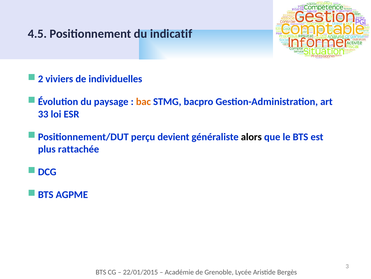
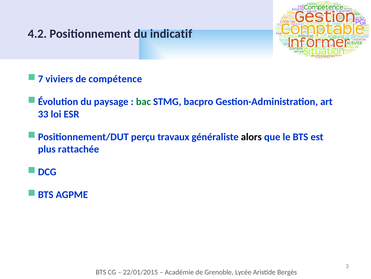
4.5: 4.5 -> 4.2 (37, 34)
2: 2 -> 7 (41, 79)
individuelles: individuelles -> compétence (115, 79)
bac colour: orange -> green (143, 102)
devient: devient -> travaux (173, 137)
